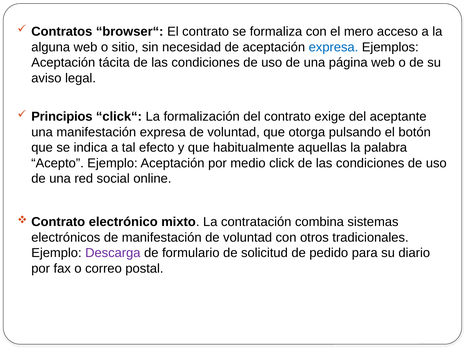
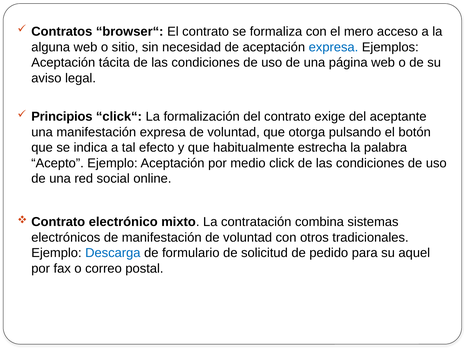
aquellas: aquellas -> estrecha (322, 148)
Descarga colour: purple -> blue (113, 253)
diario: diario -> aquel (414, 253)
